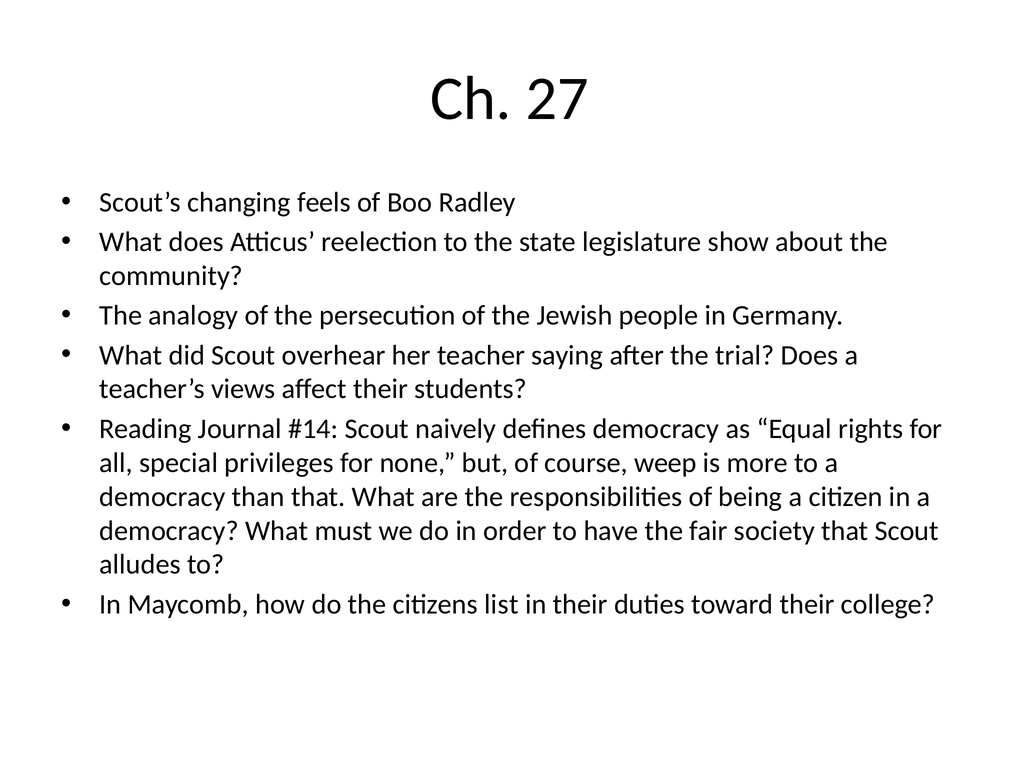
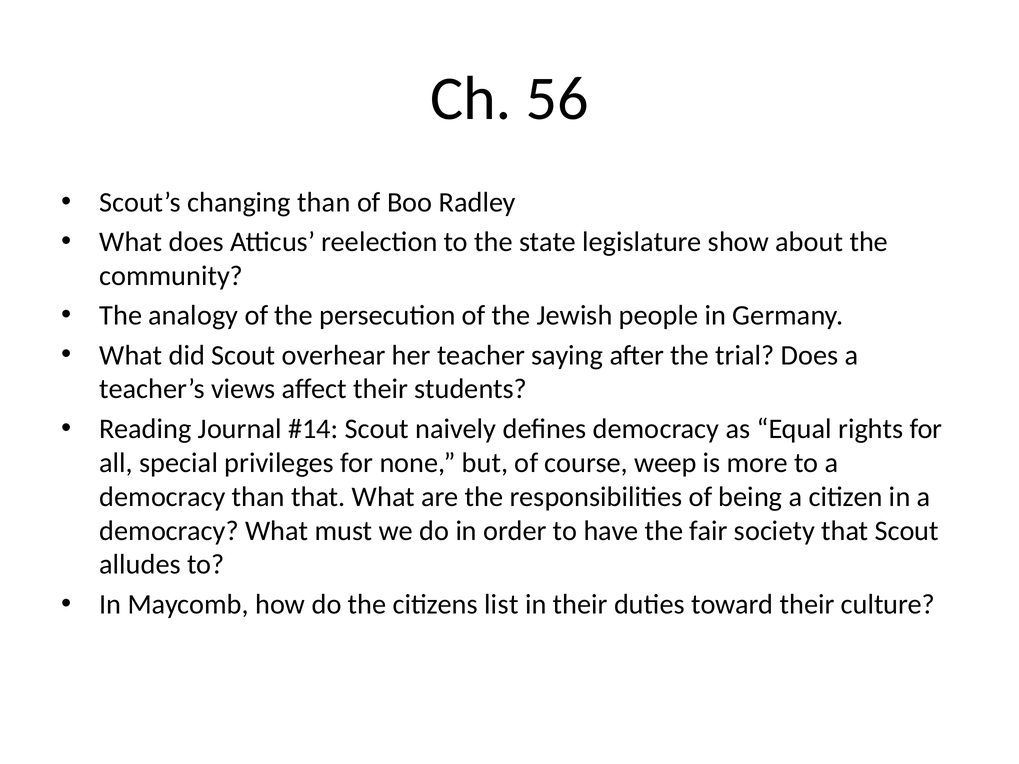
27: 27 -> 56 (557, 99)
changing feels: feels -> than (324, 202)
college: college -> culture (888, 604)
